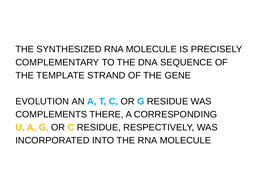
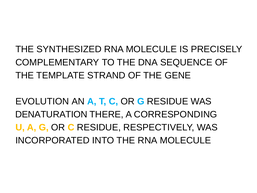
COMPLEMENTS: COMPLEMENTS -> DENATURATION (51, 114)
